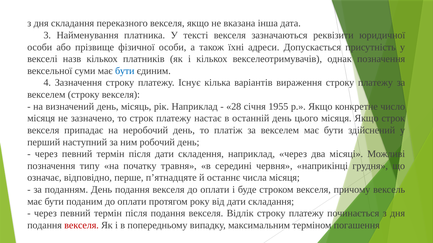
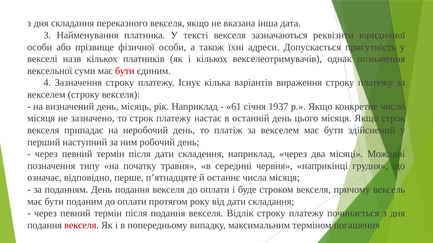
бути colour: blue -> red (125, 71)
28: 28 -> 61 (234, 107)
1955: 1955 -> 1937 (278, 107)
